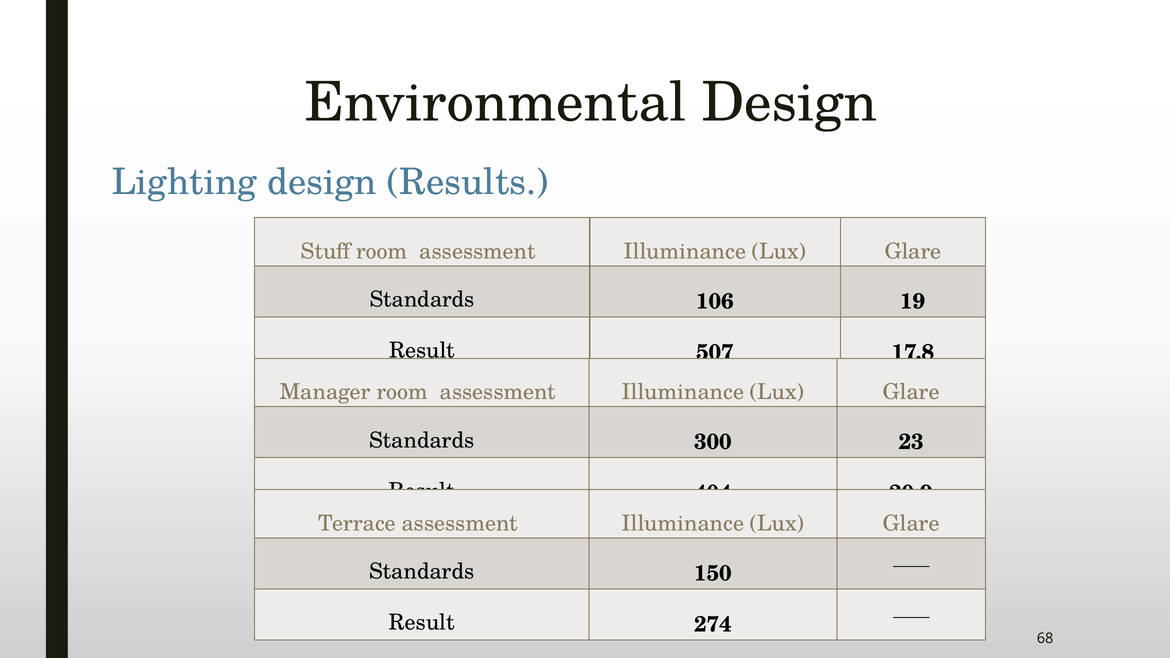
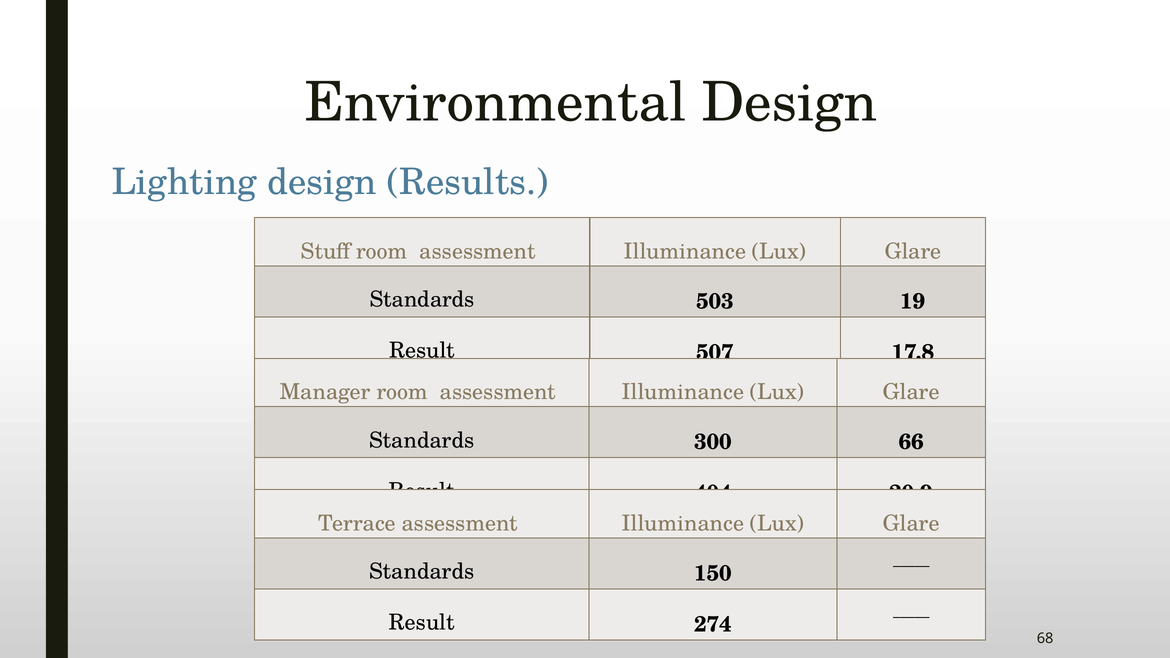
106: 106 -> 503 (715, 302)
23: 23 -> 66 (911, 442)
